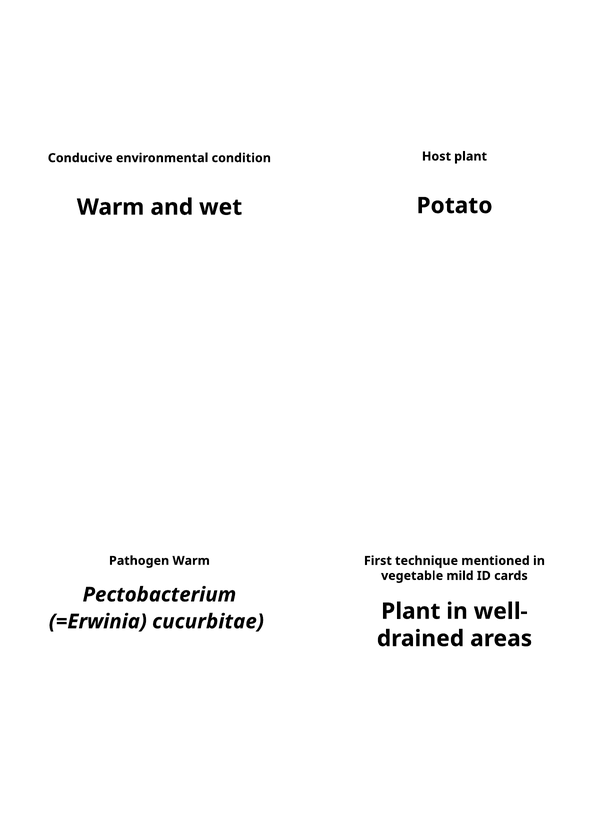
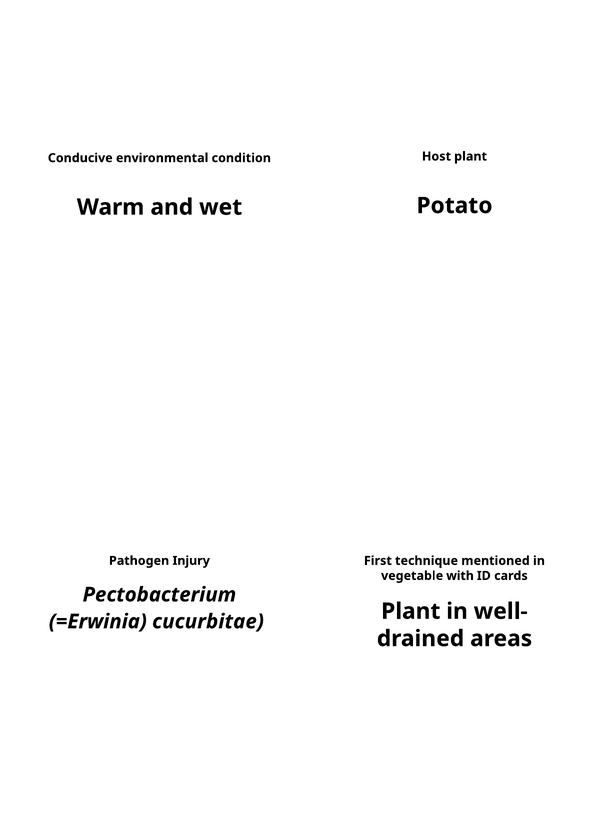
Pathogen Warm: Warm -> Injury (191, 560)
mild: mild -> with (460, 576)
